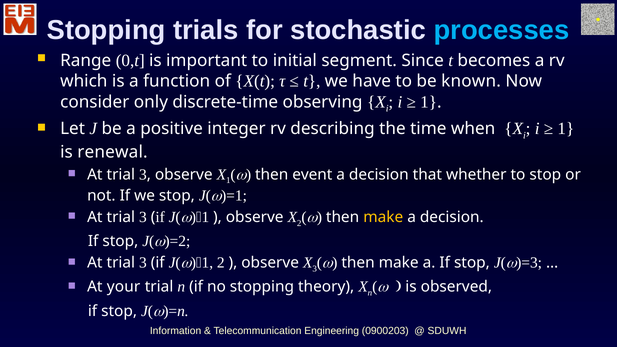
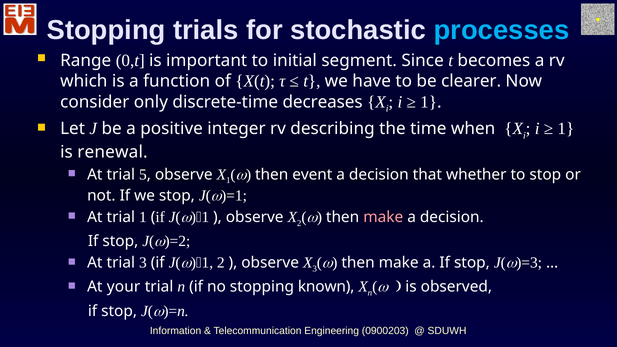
known: known -> clearer (471, 81)
observing: observing -> decreases (323, 102)
3: 3 -> 5 (143, 175)
3: 3 -> 1 (143, 217)
make colour: yellow -> pink (383, 217)
theory: theory -> known (326, 287)
